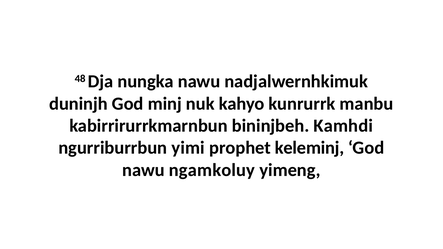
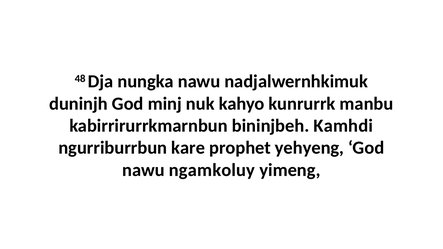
yimi: yimi -> kare (188, 148)
keleminj: keleminj -> yehyeng (309, 148)
